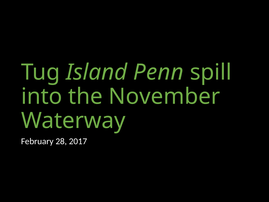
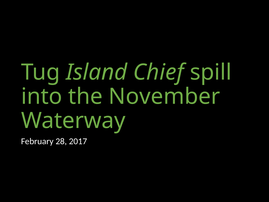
Penn: Penn -> Chief (158, 72)
